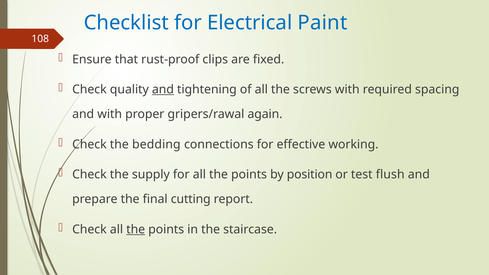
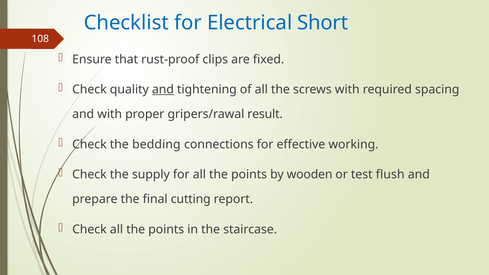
Paint: Paint -> Short (323, 23)
again: again -> result (265, 114)
position: position -> wooden (310, 174)
the underline: present -> none (136, 229)
